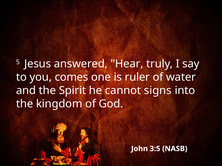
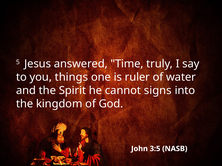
Hear: Hear -> Time (127, 64)
comes: comes -> things (71, 77)
